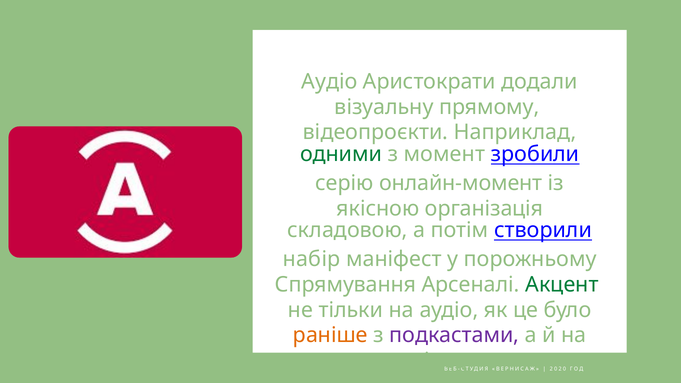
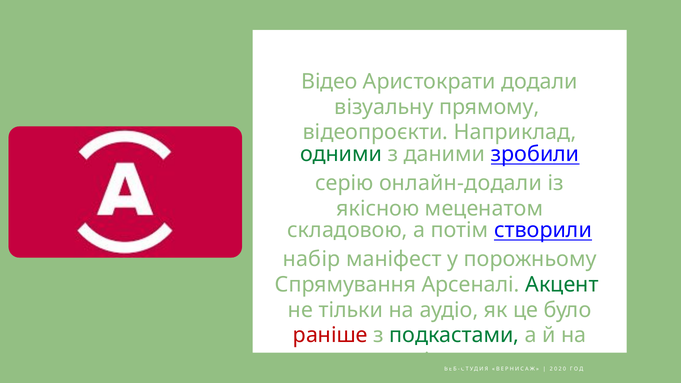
Аудіо: Аудіо -> Відео (329, 82)
момент: момент -> даними (444, 154)
онлайн-момент: онлайн-момент -> онлайн-додали (461, 183)
організація: організація -> меценатом (484, 208)
раніше colour: orange -> red (330, 335)
подкастами colour: purple -> green (454, 335)
